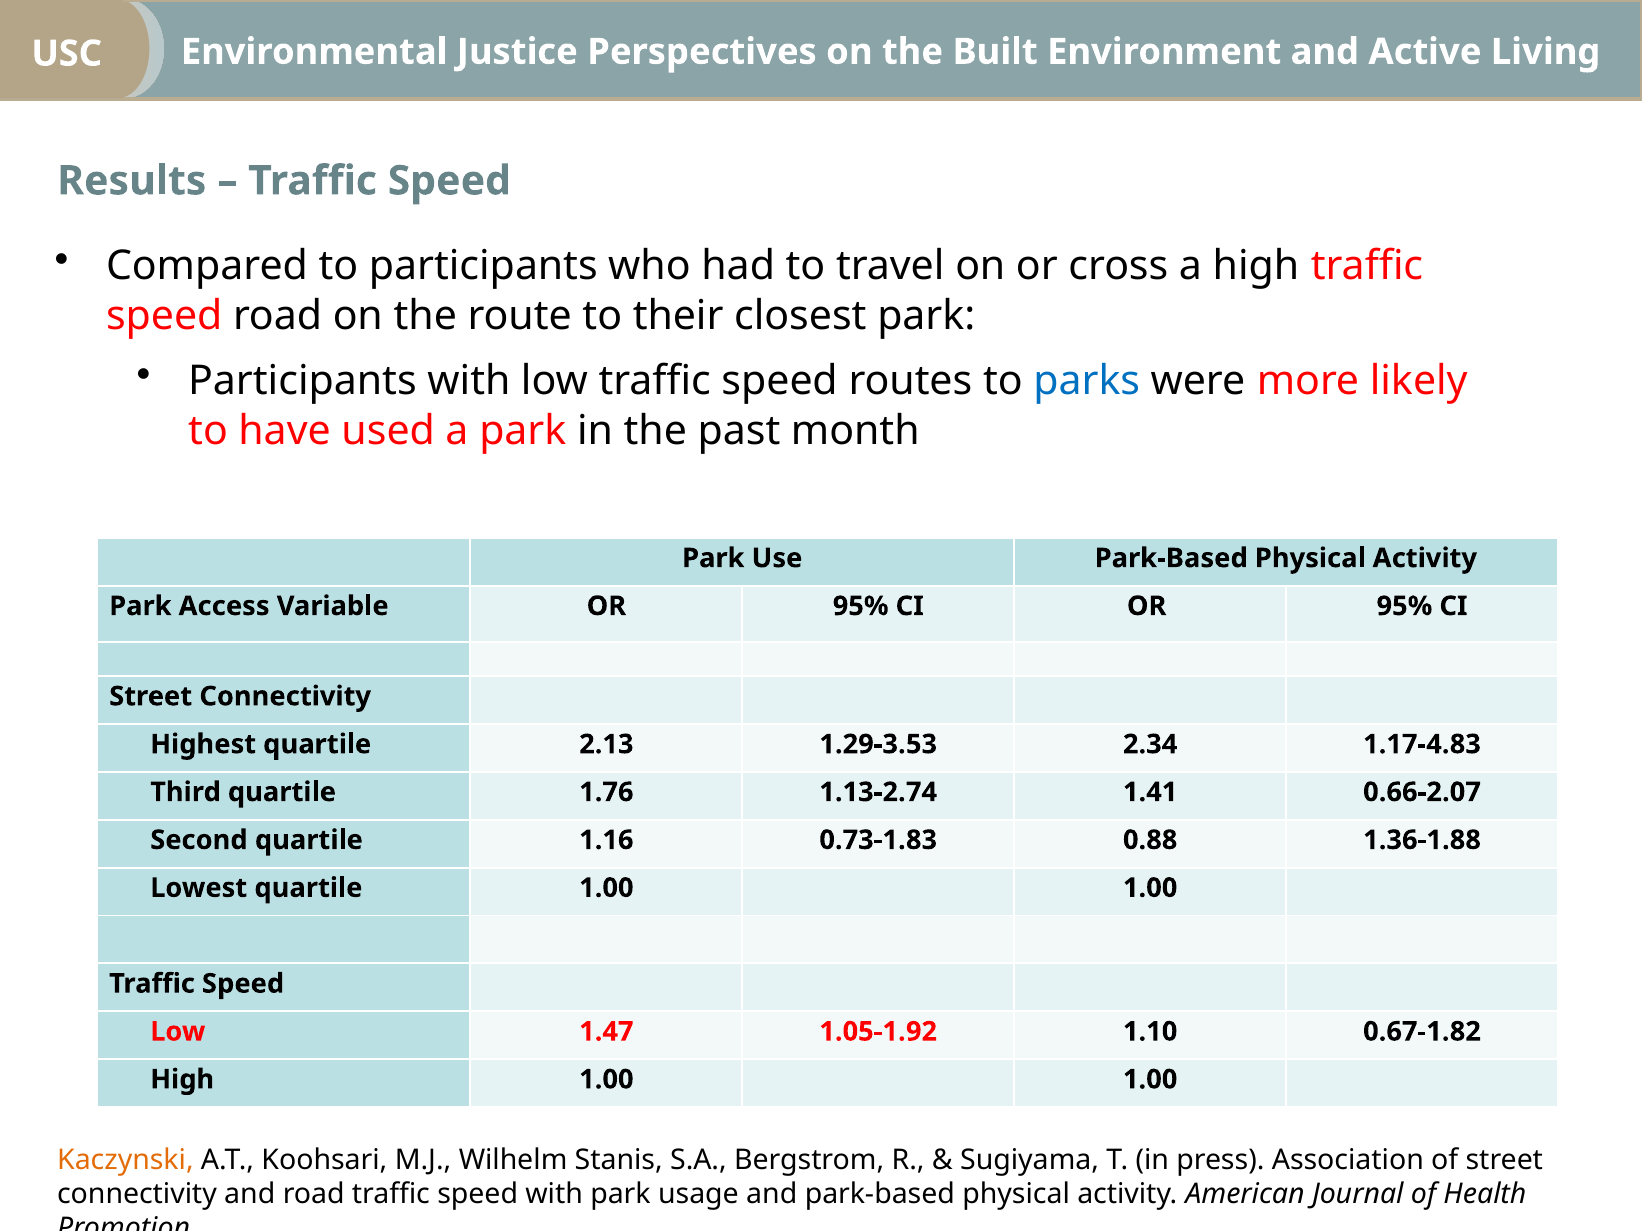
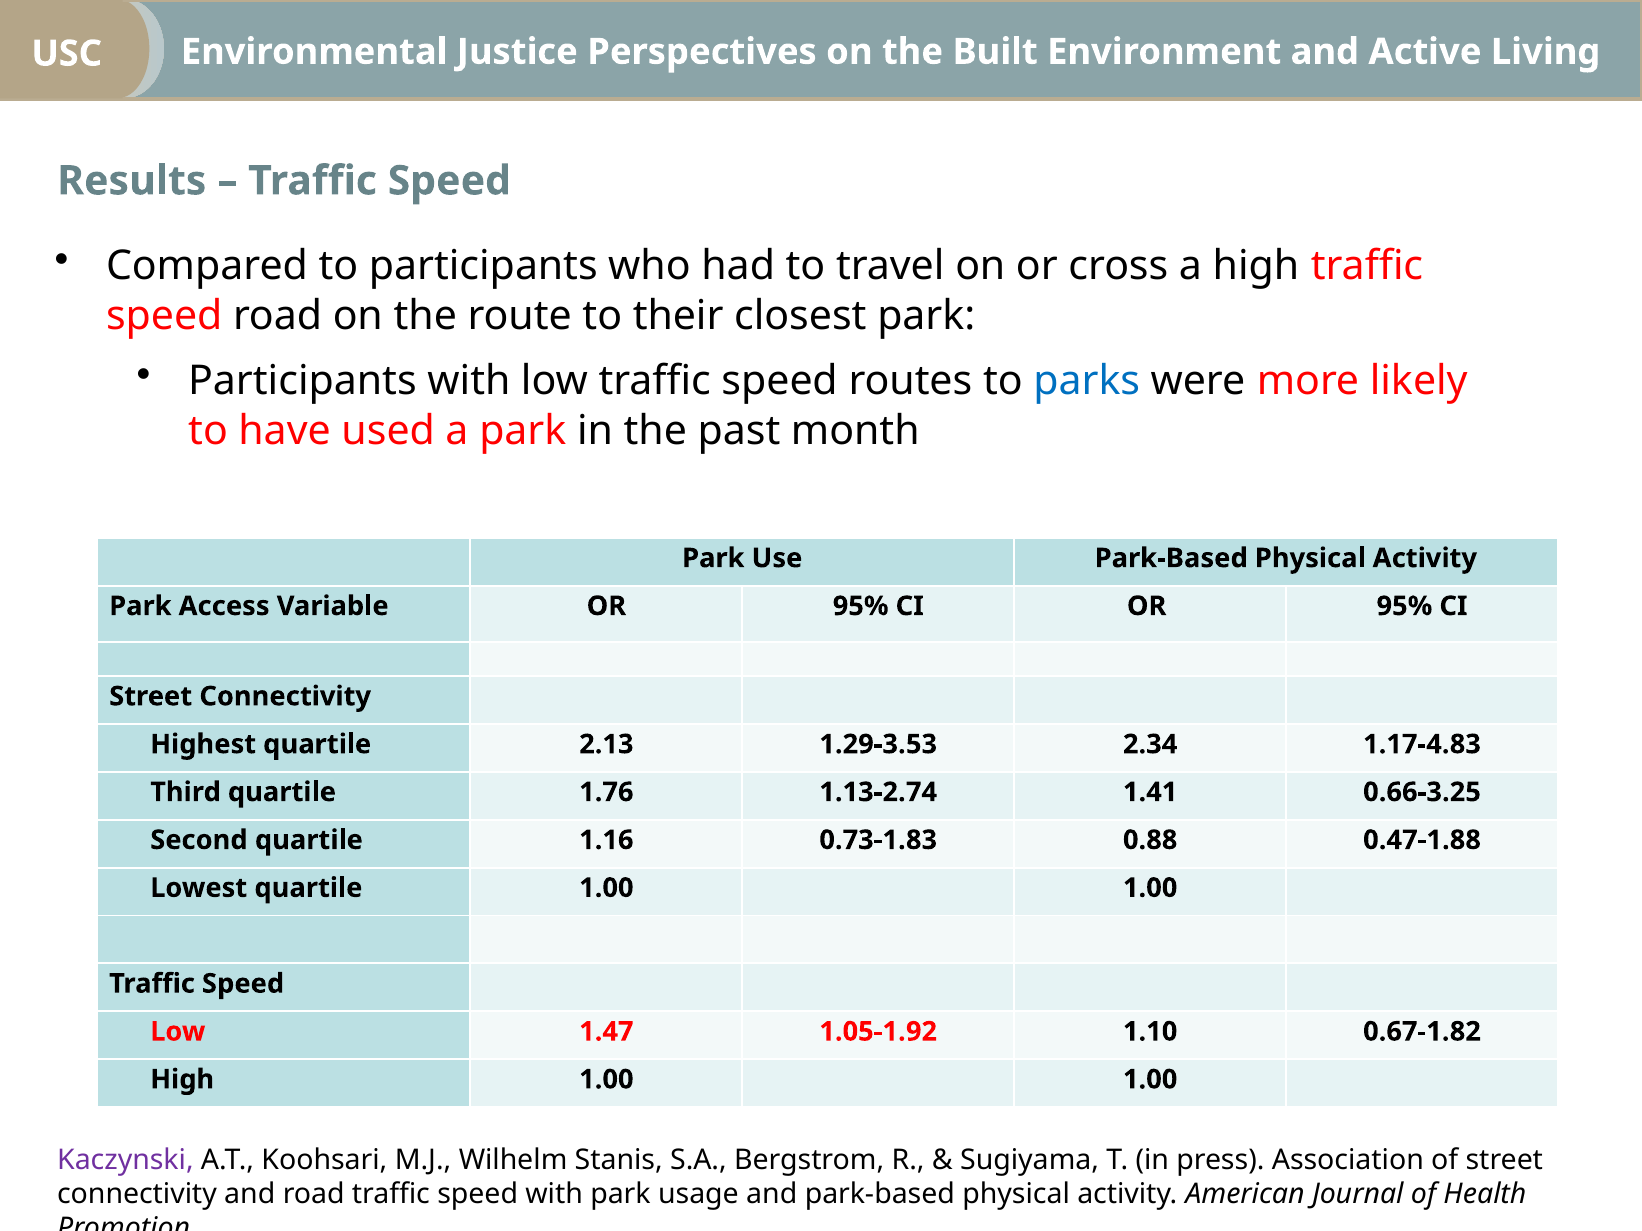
0.66-2.07: 0.66-2.07 -> 0.66-3.25 (1422, 792)
1.36-1.88: 1.36-1.88 -> 0.47-1.88 (1422, 840)
Kaczynski colour: orange -> purple (125, 1160)
